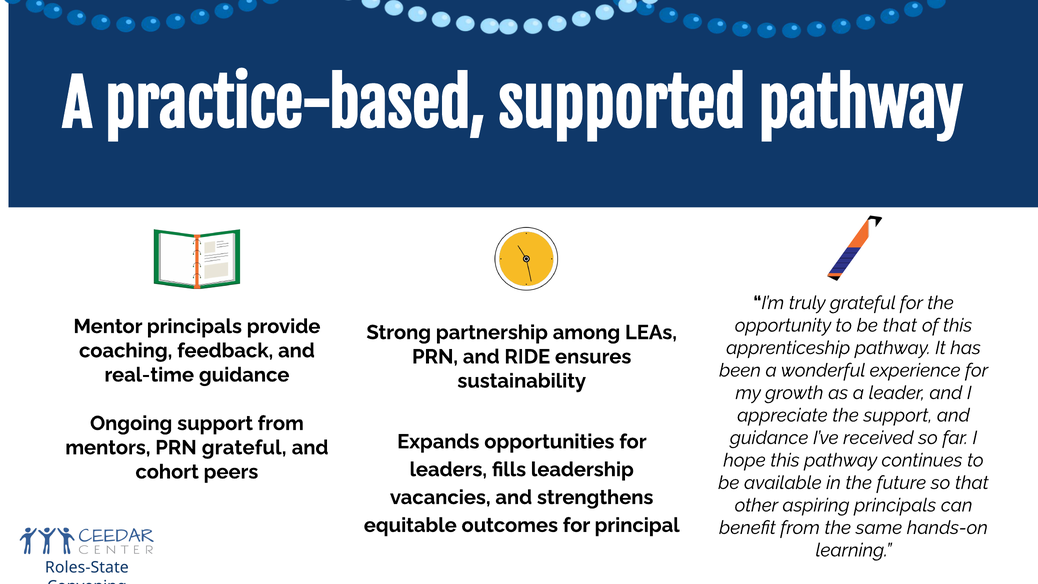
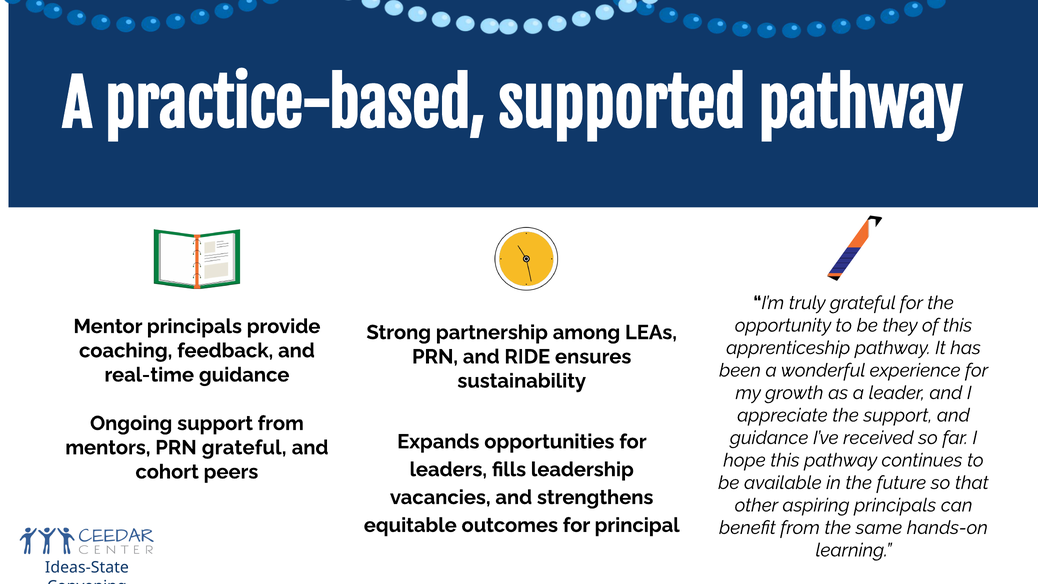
be that: that -> they (900, 325)
Roles-State: Roles-State -> Ideas-State (87, 568)
